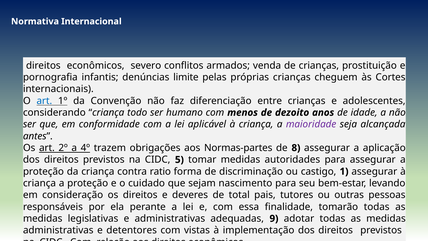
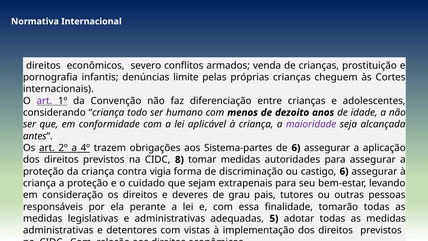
art colour: blue -> purple (44, 101)
Normas-partes: Normas-partes -> Sistema-partes (238, 148)
de 8: 8 -> 6 (296, 148)
5: 5 -> 8 (179, 160)
ratio: ratio -> vigia (160, 171)
castigo 1: 1 -> 6 (344, 171)
nascimento: nascimento -> extrapenais (245, 183)
total: total -> grau (239, 195)
9: 9 -> 5 (274, 218)
